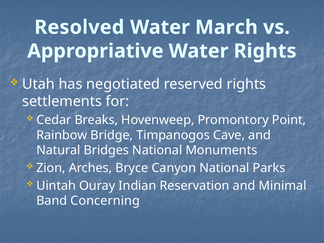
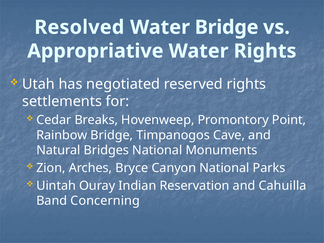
Water March: March -> Bridge (227, 27)
Minimal: Minimal -> Cahuilla (283, 186)
